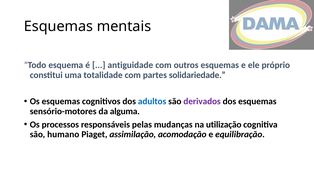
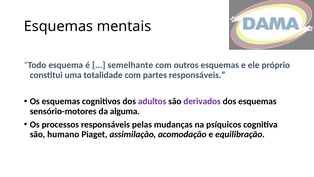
antiguidade: antiguidade -> semelhante (130, 65)
partes solidariedade: solidariedade -> responsáveis (197, 75)
adultos colour: blue -> purple (152, 101)
utilização: utilização -> psíquicos (224, 124)
